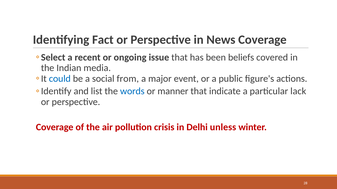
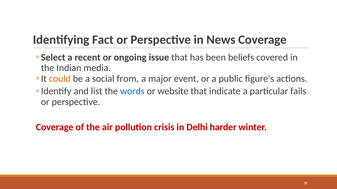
could colour: blue -> orange (60, 79)
manner: manner -> website (173, 91)
lack: lack -> fails (298, 91)
unless: unless -> harder (223, 128)
